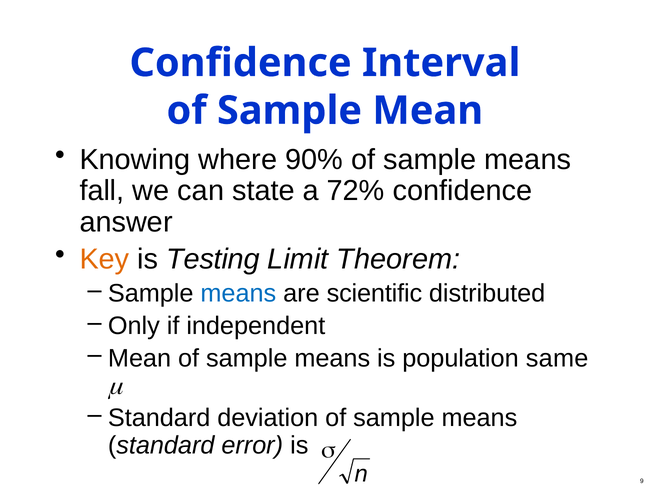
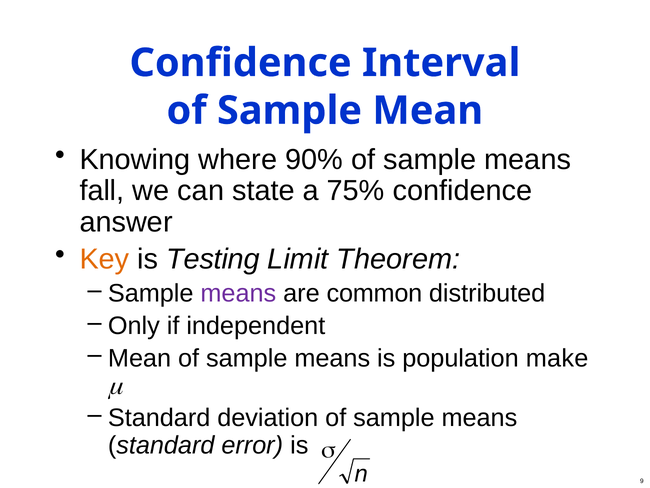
72%: 72% -> 75% (356, 191)
means colour: blue -> purple (238, 293)
scientific: scientific -> common (374, 293)
same: same -> make (557, 358)
